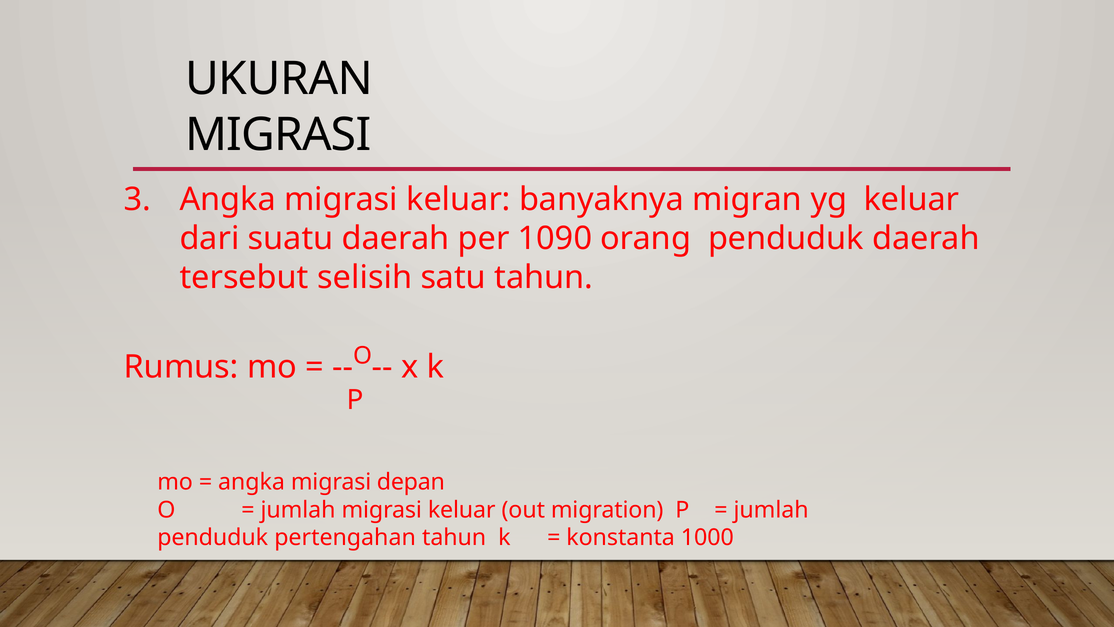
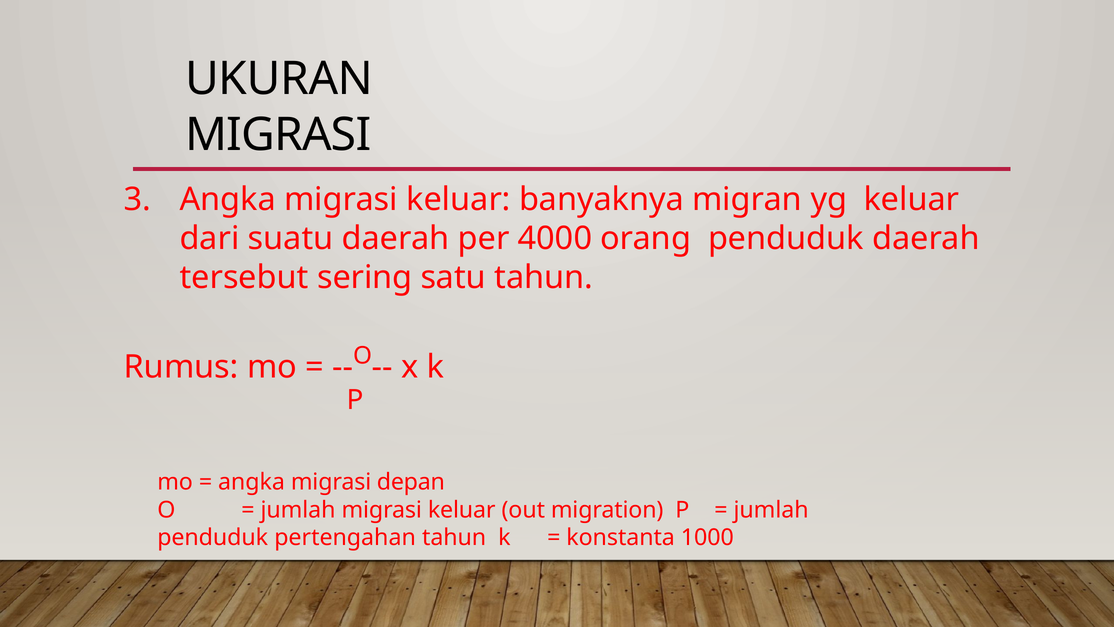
1090: 1090 -> 4000 (555, 239)
selisih: selisih -> sering (365, 278)
